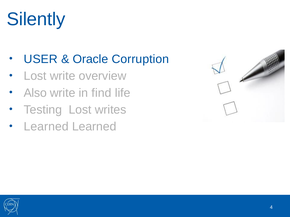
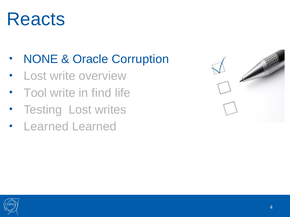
Silently: Silently -> Reacts (36, 19)
USER: USER -> NONE (41, 59)
Also: Also -> Tool (35, 93)
